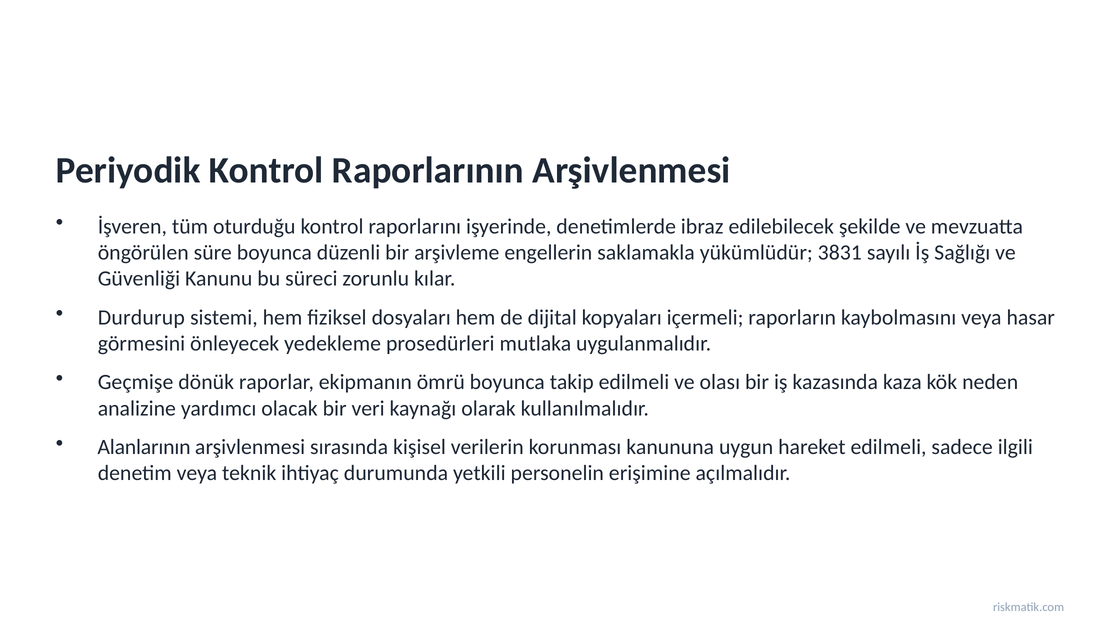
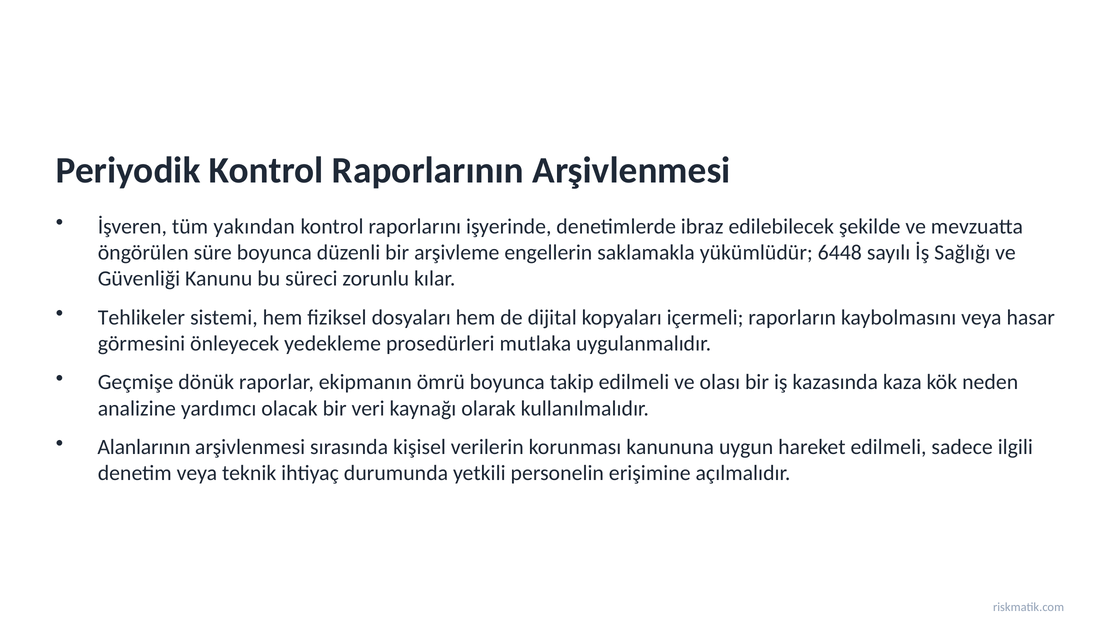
oturduğu: oturduğu -> yakından (254, 226)
3831: 3831 -> 6448 (840, 253)
Durdurup: Durdurup -> Tehlikeler (141, 317)
